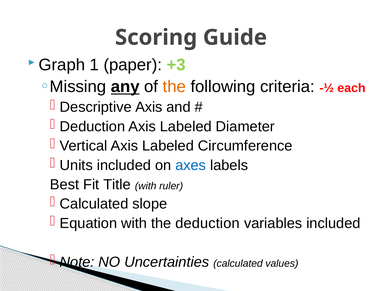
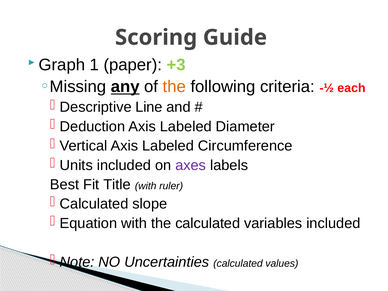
Descriptive Axis: Axis -> Line (149, 107)
axes colour: blue -> purple (191, 165)
the deduction: deduction -> calculated (208, 223)
